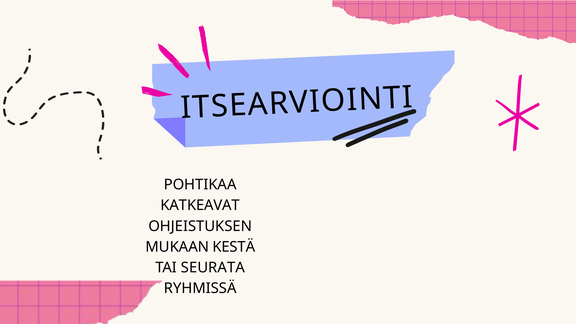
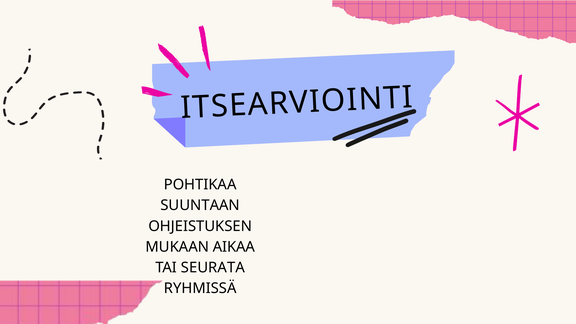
KATKEAVAT: KATKEAVAT -> SUUNTAAN (200, 205)
KESTÄ: KESTÄ -> AIKAA (234, 247)
